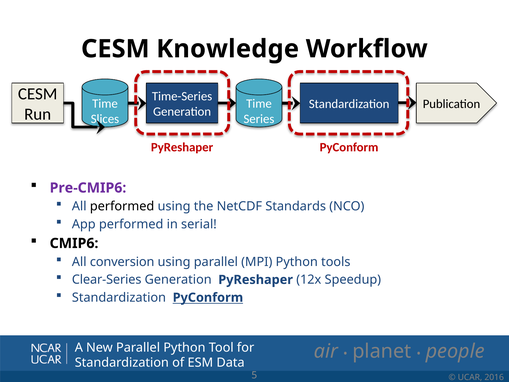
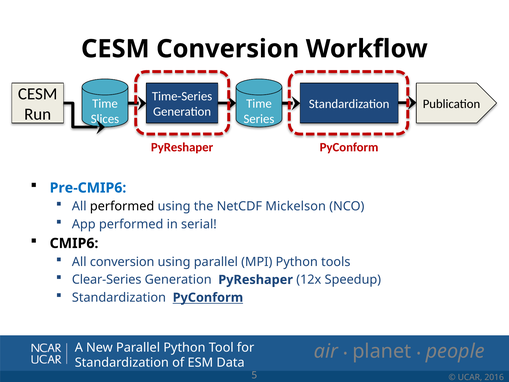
CESM Knowledge: Knowledge -> Conversion (228, 49)
Pre-CMIP6 colour: purple -> blue (88, 188)
Standards: Standards -> Mickelson (296, 206)
